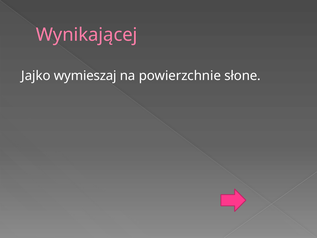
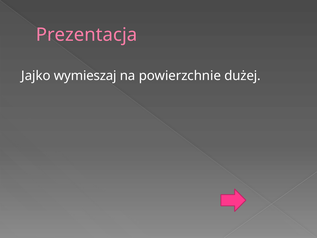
Wynikającej: Wynikającej -> Prezentacja (87, 35)
słone: słone -> dużej (243, 76)
